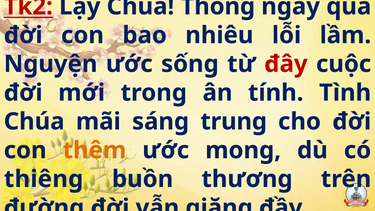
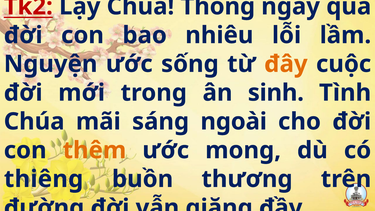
đây colour: red -> orange (286, 64)
tính: tính -> sinh (276, 93)
trung: trung -> ngoài (234, 122)
